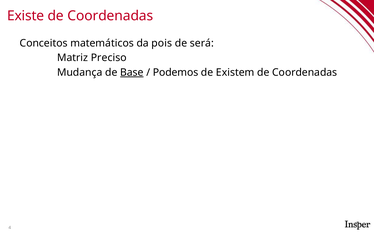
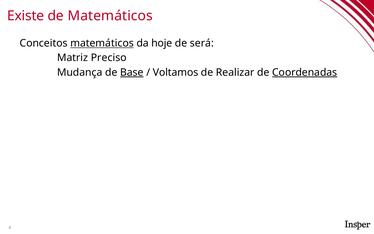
Coordenadas: Coordenadas -> Matemáticos (110, 16)
matemáticos underline: none -> present (102, 43)
pois: pois -> hoje (162, 43)
Podemos: Podemos -> Voltamos (176, 72)
Existem: Existem -> Realizar (235, 72)
Coordenadas underline: none -> present (305, 72)
